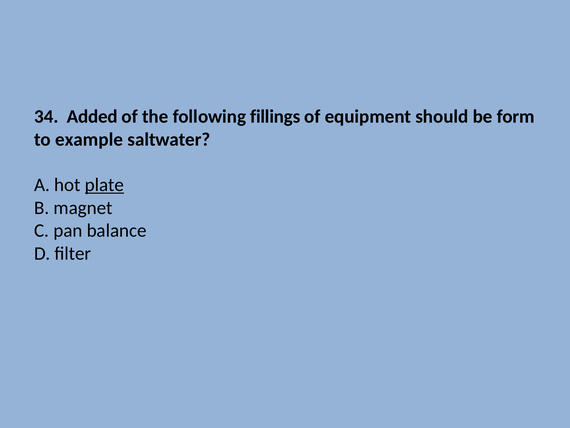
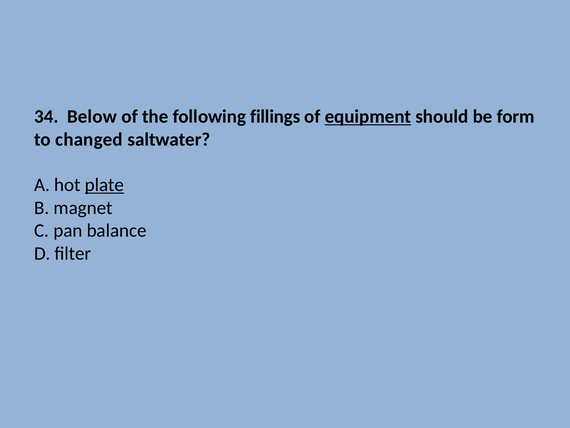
Added: Added -> Below (92, 116)
equipment underline: none -> present (368, 116)
example: example -> changed (89, 139)
